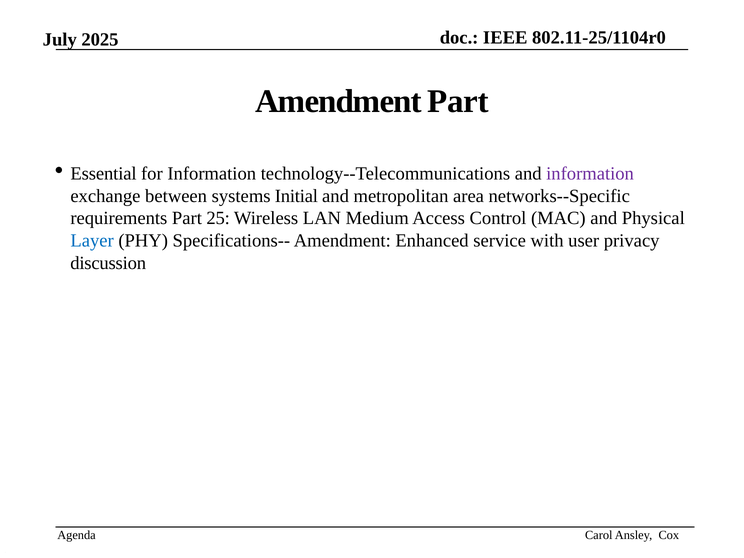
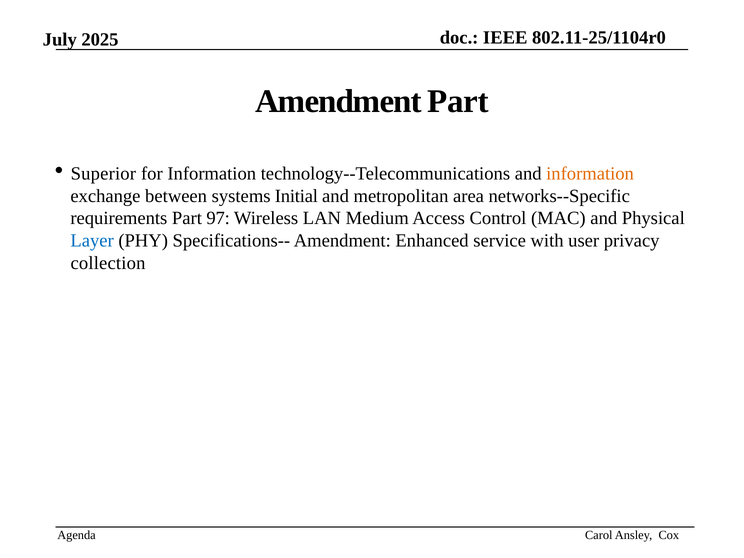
Essential: Essential -> Superior (103, 174)
information colour: purple -> orange (590, 174)
25: 25 -> 97 (218, 218)
discussion: discussion -> collection (108, 263)
